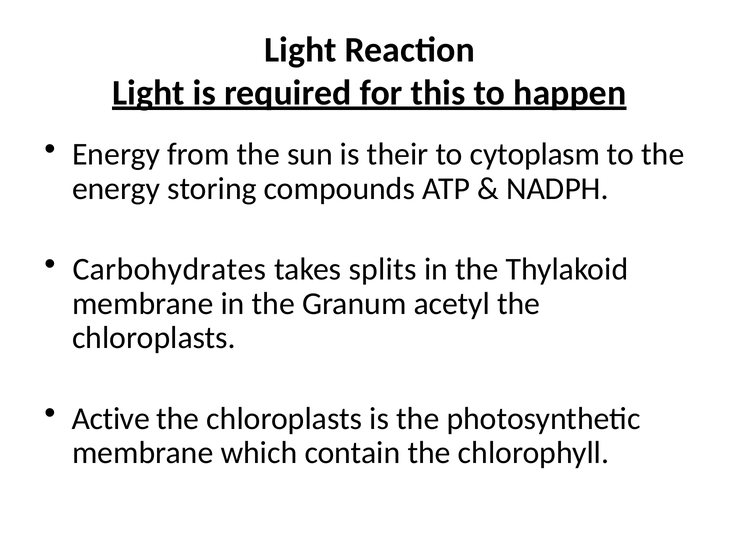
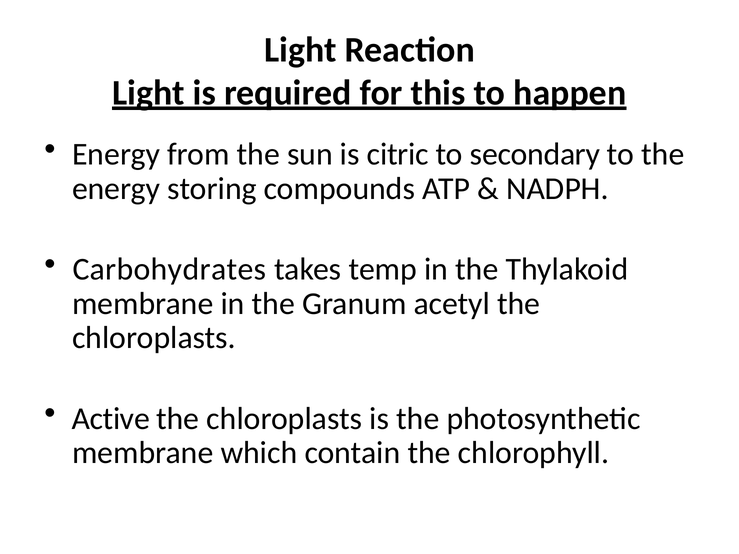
their: their -> citric (398, 154)
cytoplasm: cytoplasm -> secondary (535, 154)
splits: splits -> temp (383, 269)
